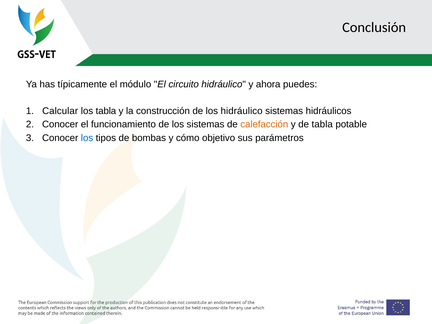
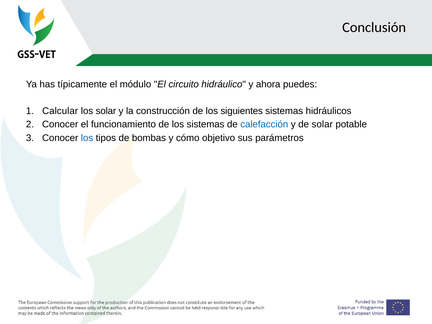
los tabla: tabla -> solar (106, 111)
los hidráulico: hidráulico -> siguientes (242, 111)
calefacción colour: orange -> blue (264, 124)
de tabla: tabla -> solar (322, 124)
